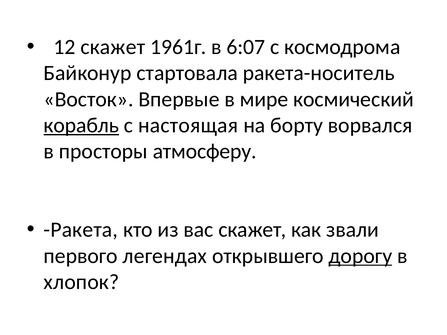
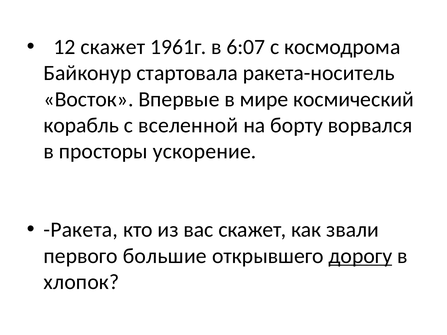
корабль underline: present -> none (81, 125)
настоящая: настоящая -> вселенной (188, 125)
атмосферу: атмосферу -> ускорение (205, 151)
легендах: легендах -> большие (165, 256)
